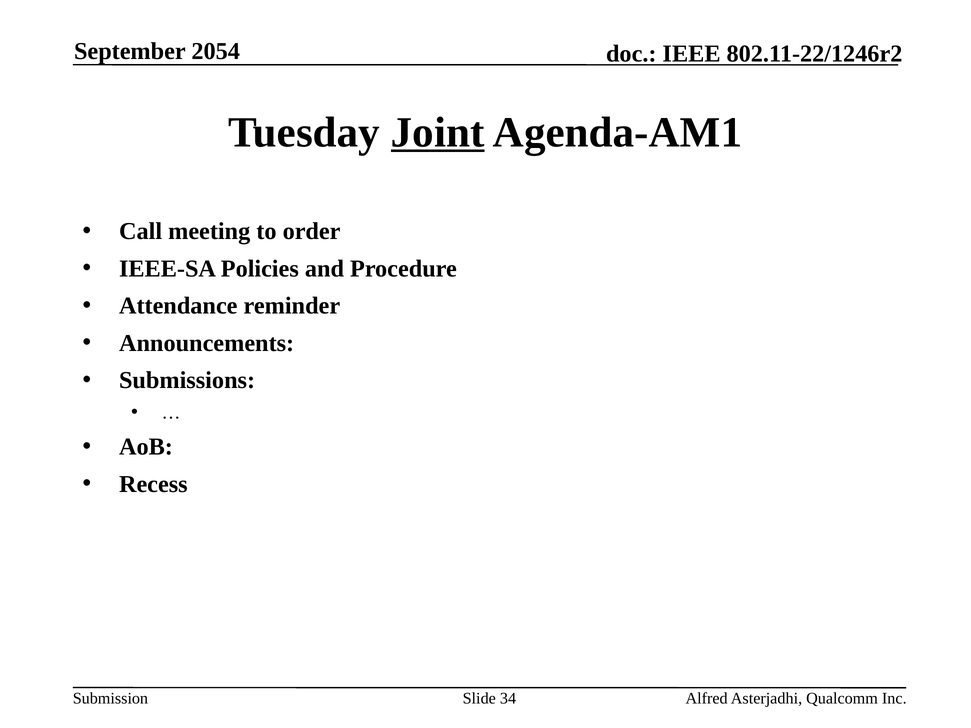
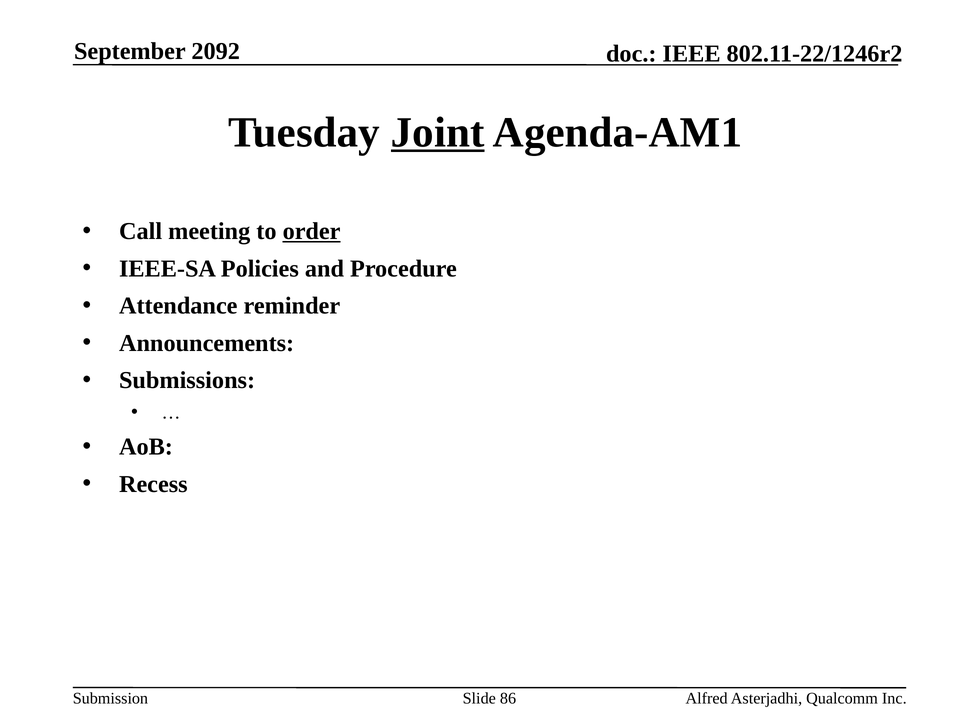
2054: 2054 -> 2092 (216, 51)
order underline: none -> present (312, 232)
34: 34 -> 86 (508, 698)
